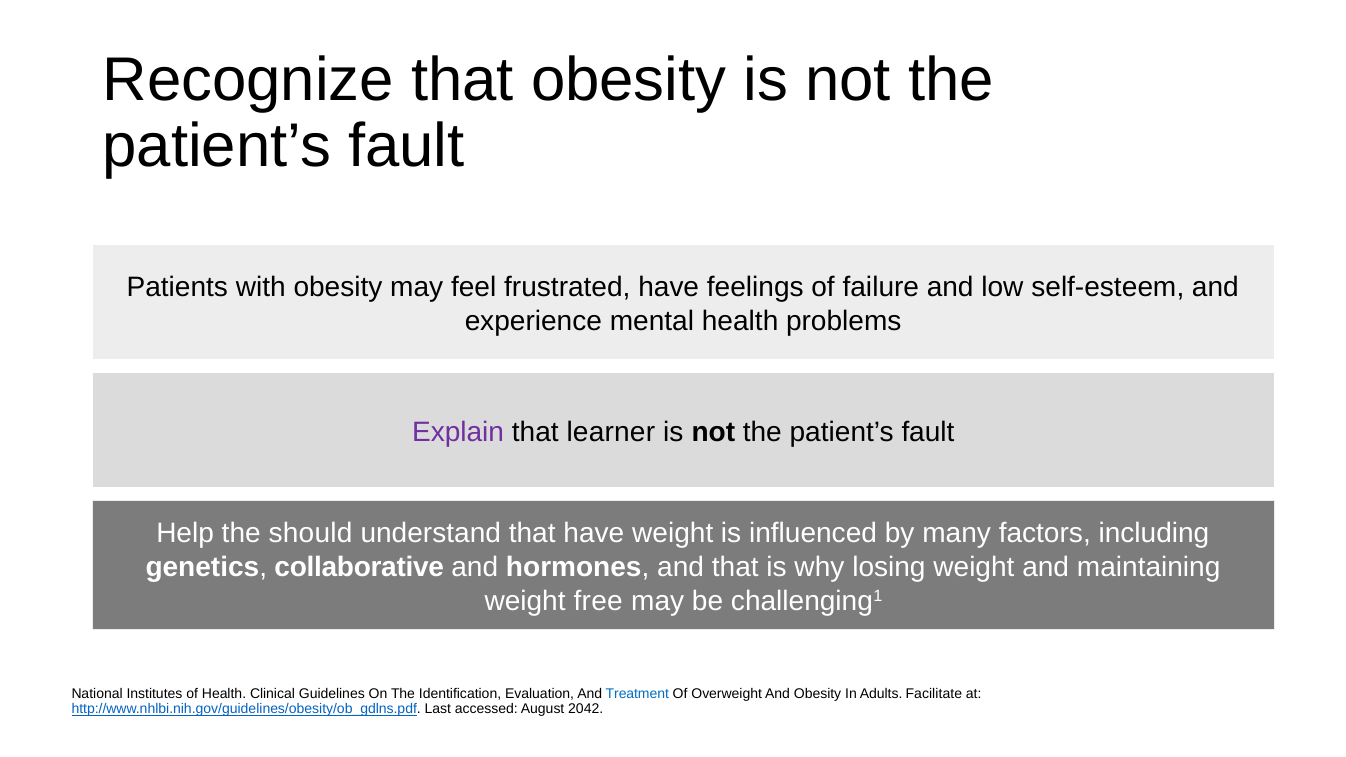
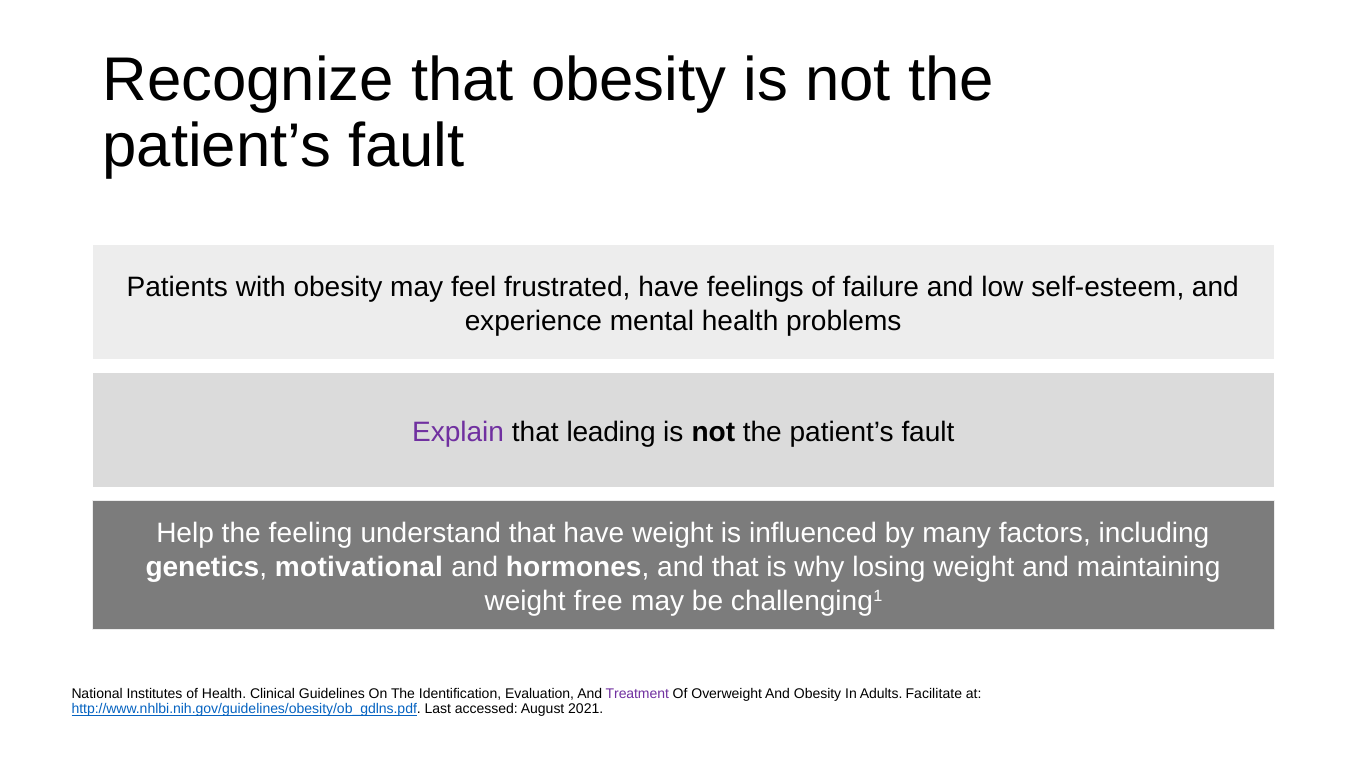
learner: learner -> leading (611, 432)
should: should -> feeling (311, 534)
collaborative: collaborative -> motivational (359, 567)
Treatment colour: blue -> purple (637, 694)
2042: 2042 -> 2021 (586, 709)
